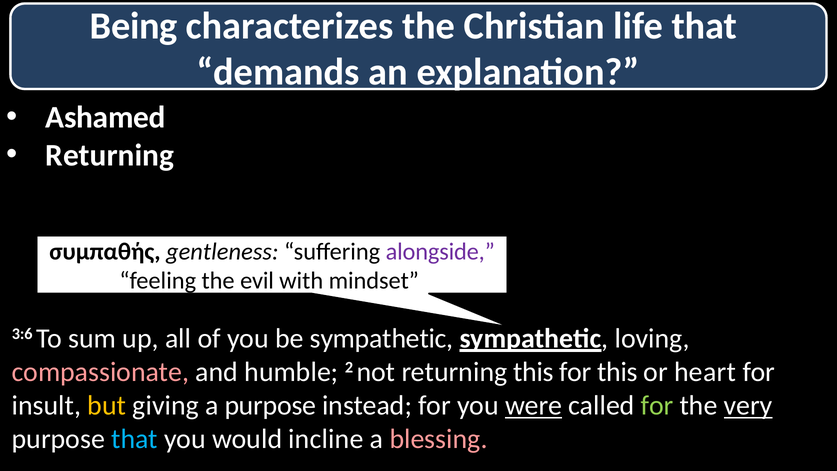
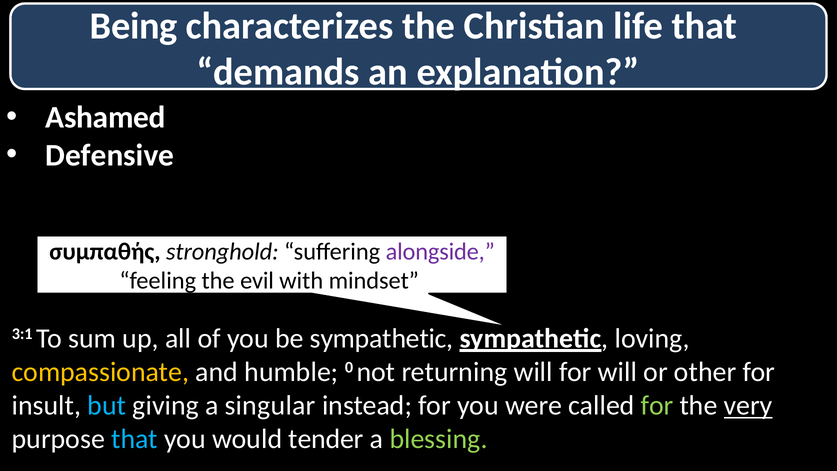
Returning: Returning -> Defensive (110, 155)
gentleness: gentleness -> stronghold (222, 251)
3:6: 3:6 -> 3:1 (22, 334)
compassionate colour: pink -> yellow (100, 372)
2: 2 -> 0 (349, 367)
returning this: this -> will (533, 372)
for this: this -> will (617, 372)
heart: heart -> other (705, 372)
but colour: yellow -> light blue (107, 405)
a purpose: purpose -> singular (270, 405)
were underline: present -> none (534, 405)
incline: incline -> tender (326, 439)
blessing colour: pink -> light green (439, 439)
